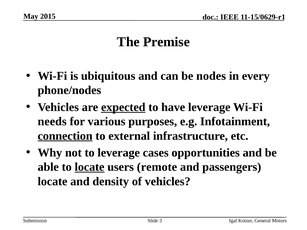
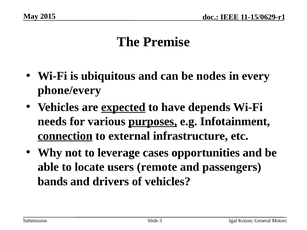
phone/nodes: phone/nodes -> phone/every (69, 90)
have leverage: leverage -> depends (209, 107)
purposes underline: none -> present (153, 122)
locate underline: present -> none (90, 167)
locate: locate -> bands (53, 182)
density: density -> drivers (111, 182)
